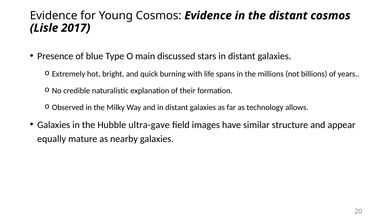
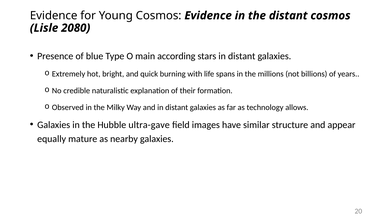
2017: 2017 -> 2080 (76, 28)
discussed: discussed -> according (176, 56)
